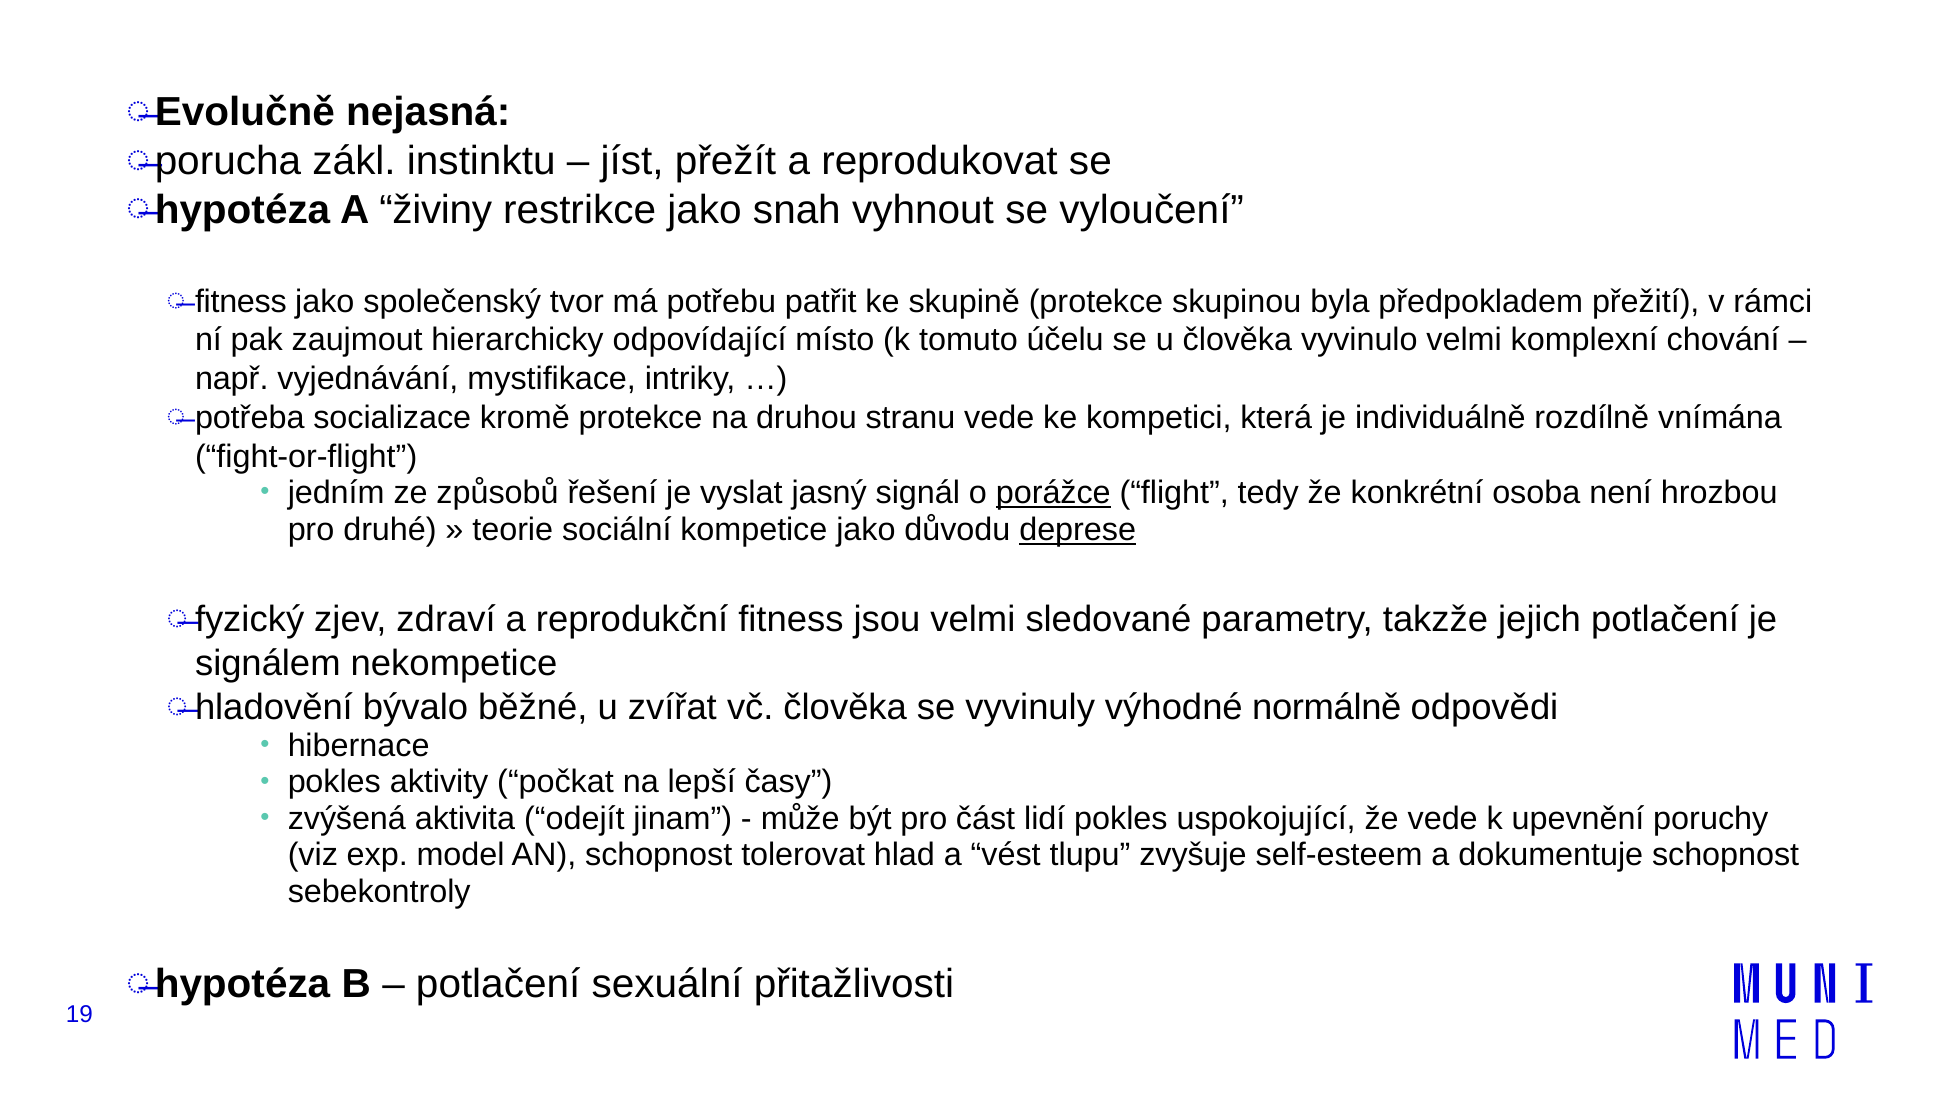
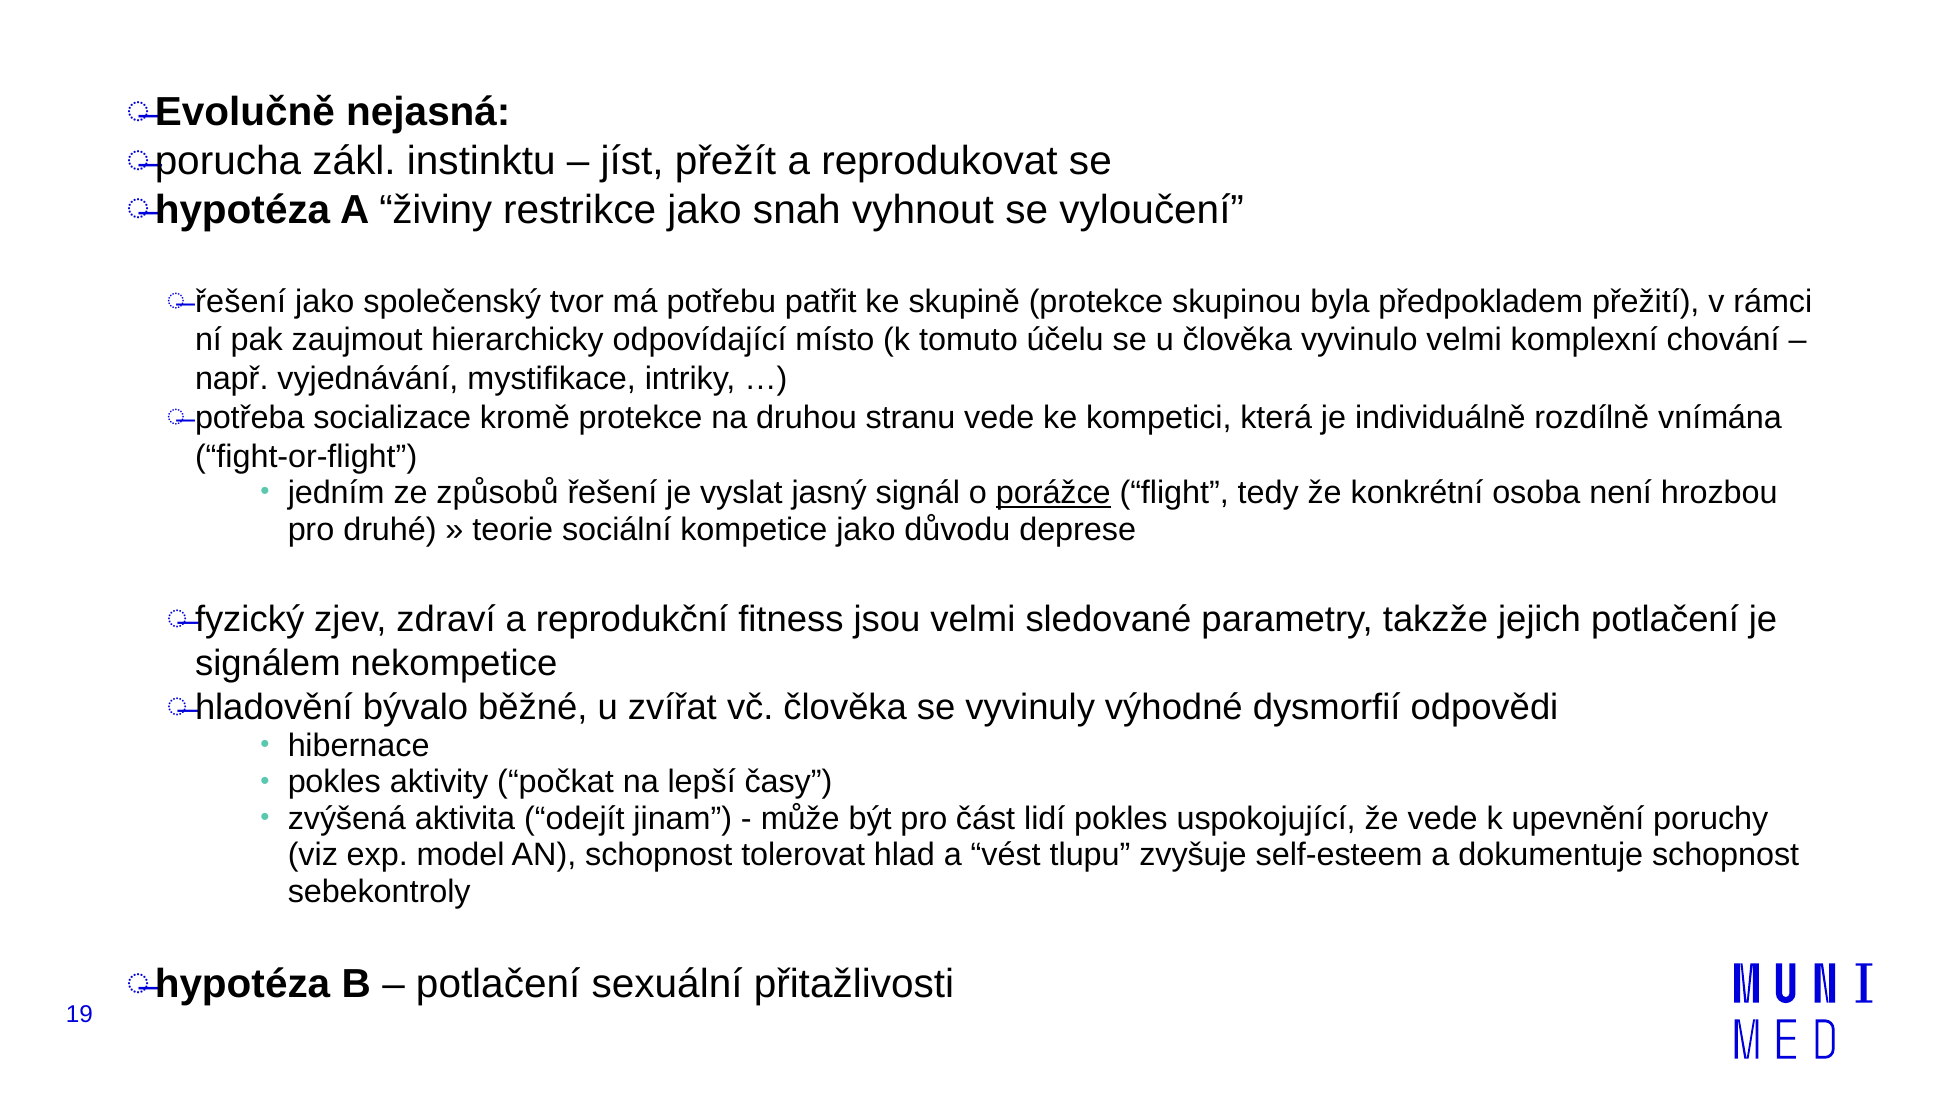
fitness: fitness -> řešení (241, 301)
deprese underline: present -> none (1078, 530)
normálně: normálně -> dysmorfií (1327, 707)
